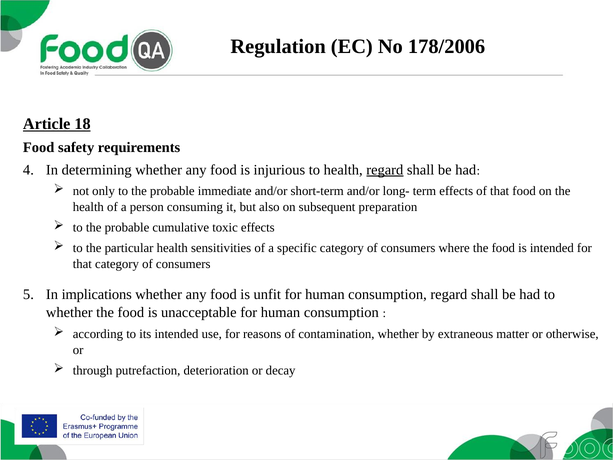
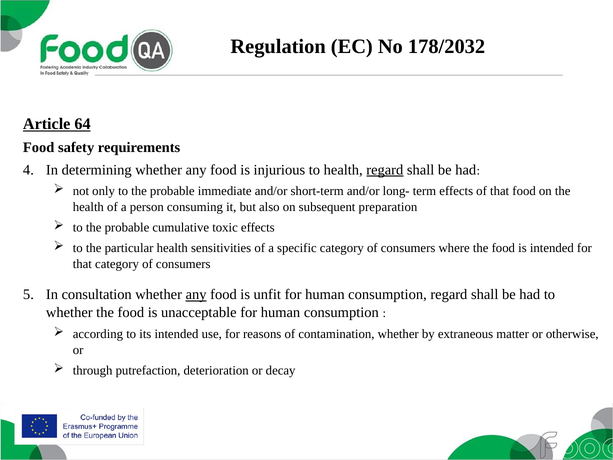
178/2006: 178/2006 -> 178/2032 (447, 47)
18: 18 -> 64 (83, 124)
implications: implications -> consultation (97, 295)
any underline: none -> present (196, 295)
